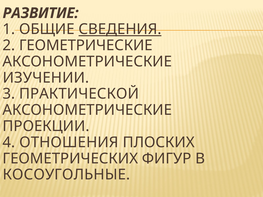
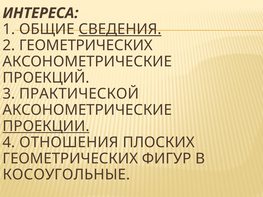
РАЗВИТИЕ: РАЗВИТИЕ -> ИНТЕРЕСА (41, 13)
2 ГЕОМЕТРИЧЕСКИЕ: ГЕОМЕТРИЧЕСКИЕ -> ГЕОМЕТРИЧЕСКИХ (86, 45)
ИЗУЧЕНИИ: ИЗУЧЕНИИ -> ПРОЕКЦИЙ (46, 78)
ПРОЕКЦИИ underline: none -> present (46, 126)
